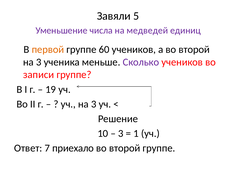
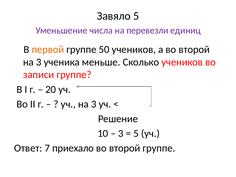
Завяли: Завяли -> Завяло (114, 16)
медведей: медведей -> перевезли (147, 30)
60: 60 -> 50 (104, 50)
Сколько colour: purple -> black (141, 62)
19: 19 -> 20 (51, 89)
1: 1 -> 5 (136, 133)
